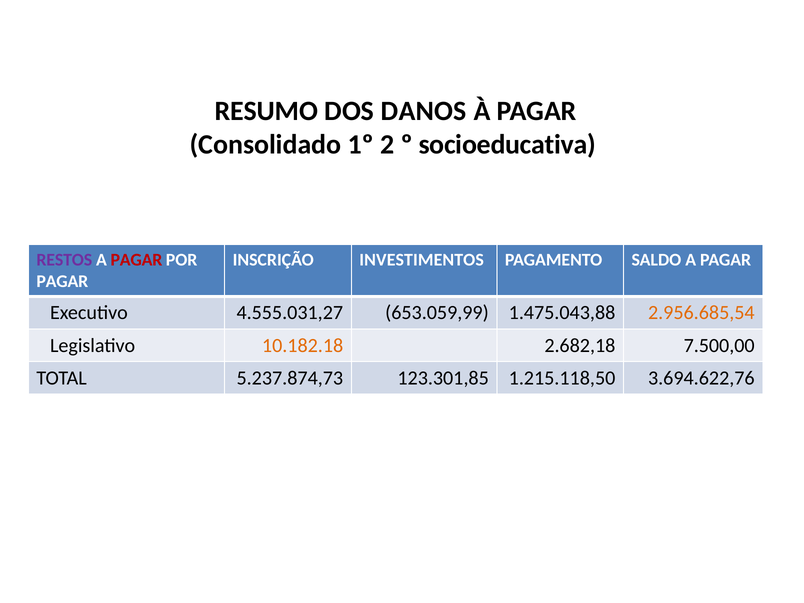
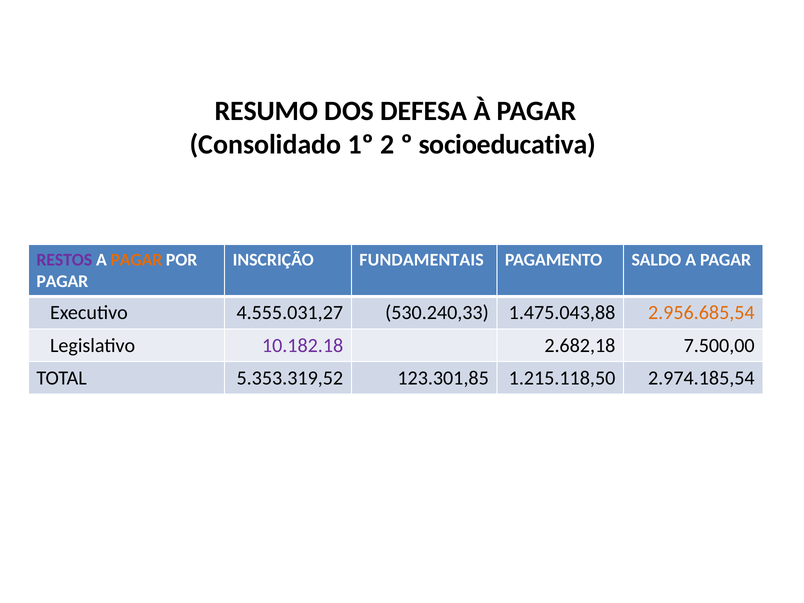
DANOS: DANOS -> DEFESA (424, 111)
PAGAR colour: red -> orange (136, 260)
INVESTIMENTOS: INVESTIMENTOS -> FUNDAMENTAIS (422, 260)
653.059,99: 653.059,99 -> 530.240,33 (437, 313)
10.182.18 colour: orange -> purple (303, 345)
5.237.874,73: 5.237.874,73 -> 5.353.319,52 (290, 378)
3.694.622,76: 3.694.622,76 -> 2.974.185,54 (701, 378)
